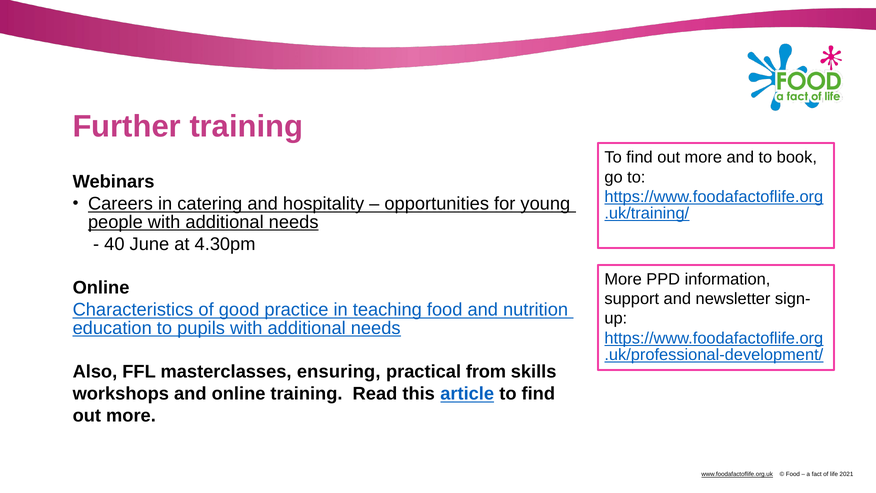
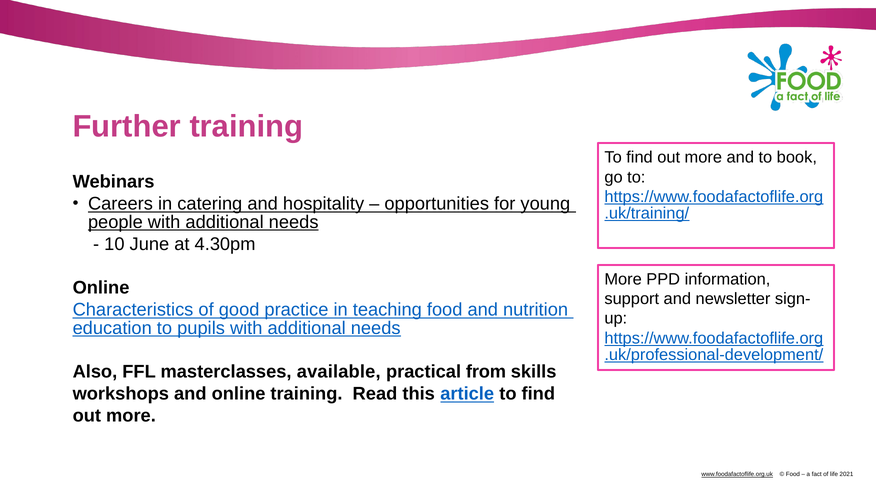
40: 40 -> 10 (114, 244)
ensuring: ensuring -> available (339, 372)
